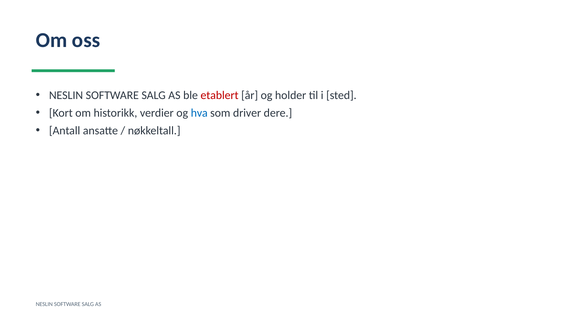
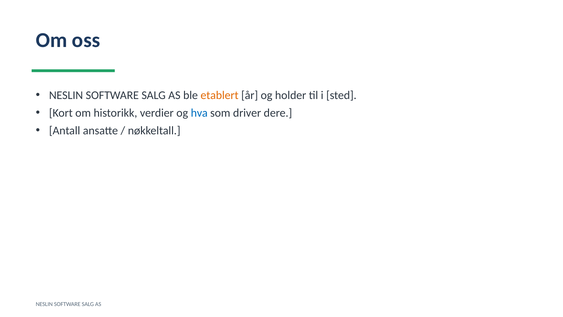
etablert colour: red -> orange (220, 95)
